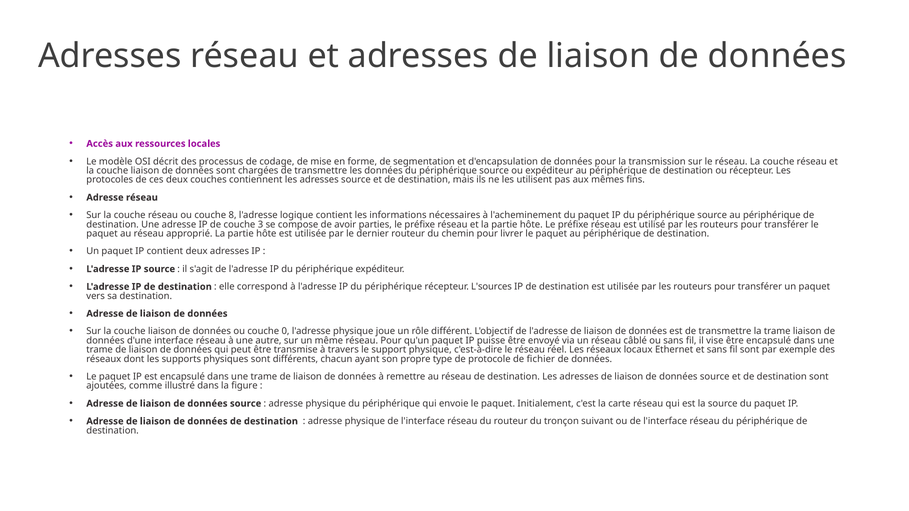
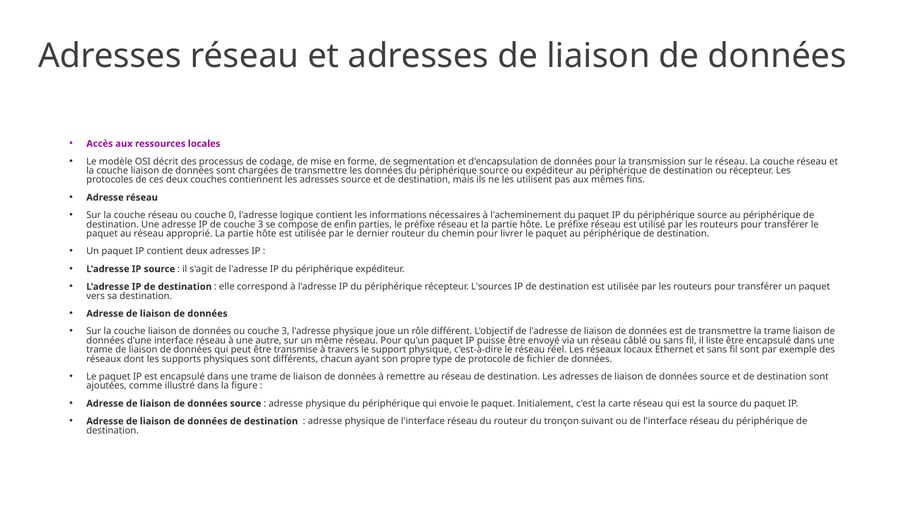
8: 8 -> 0 (233, 215)
avoir: avoir -> enfin (345, 225)
ou couche 0: 0 -> 3 (286, 332)
vise: vise -> liste (715, 341)
